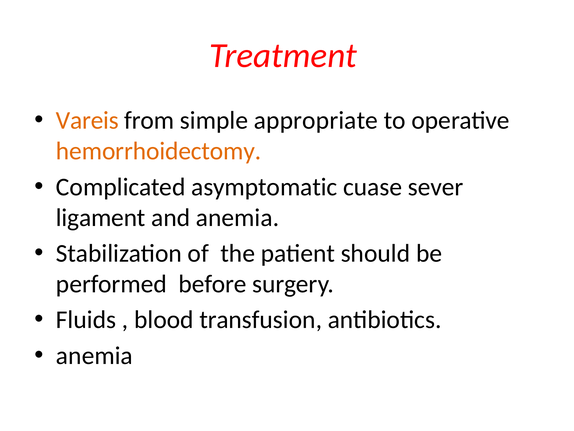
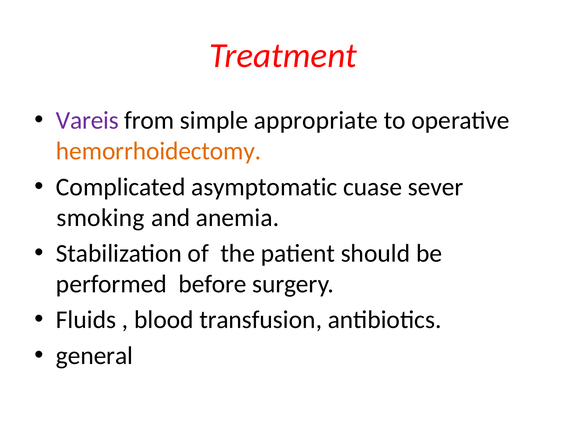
Vareis colour: orange -> purple (87, 120)
ligament: ligament -> smoking (101, 217)
anemia: anemia -> general (95, 355)
